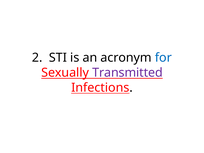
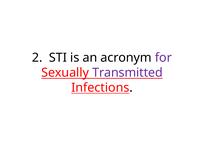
for colour: blue -> purple (163, 58)
